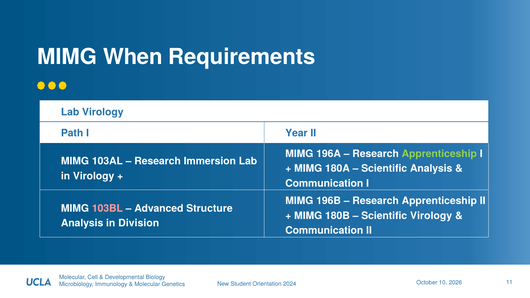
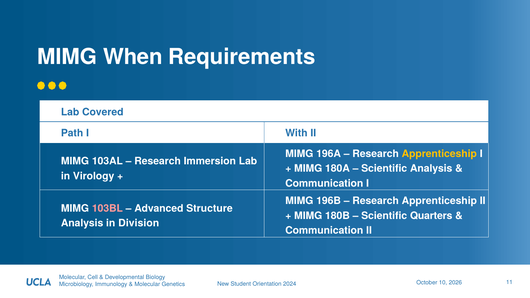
Lab Virology: Virology -> Covered (103, 112)
Year: Year -> With (296, 133)
Apprenticeship colour: light green -> yellow (439, 154)
Scientific Virology: Virology -> Quarters (431, 216)
